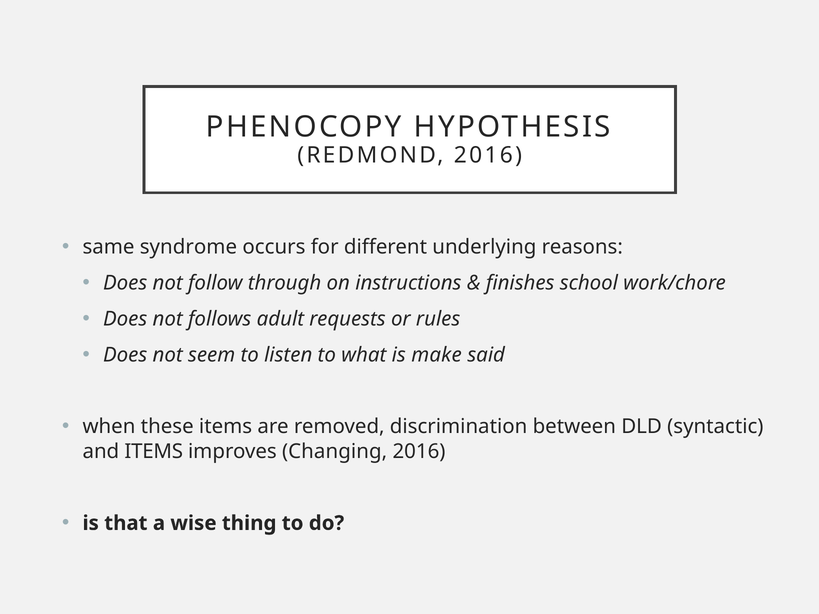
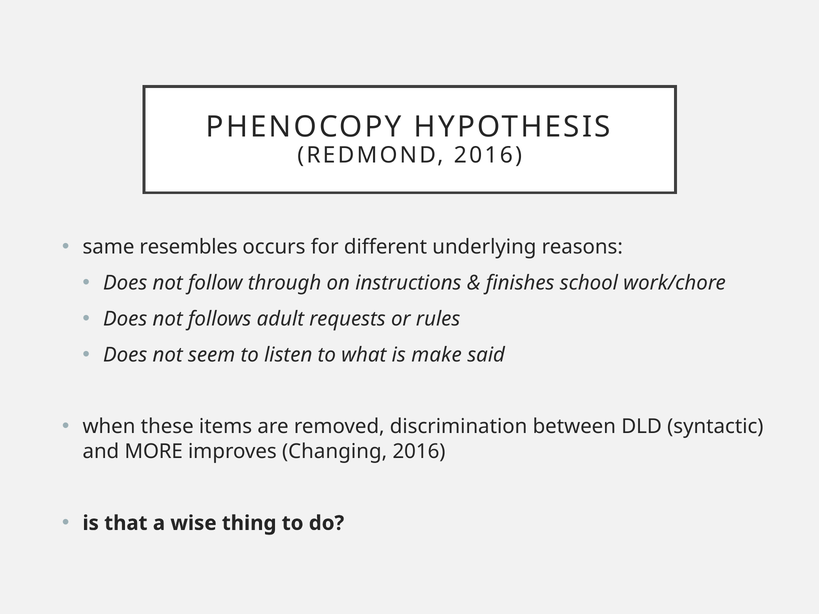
syndrome: syndrome -> resembles (189, 247)
and ITEMS: ITEMS -> MORE (154, 451)
